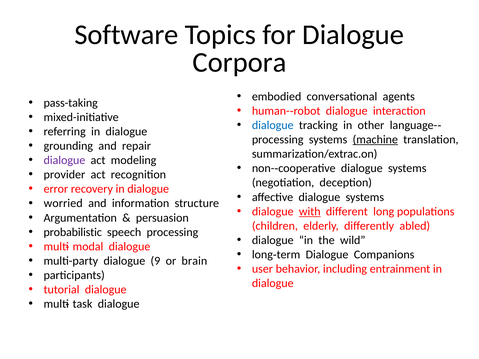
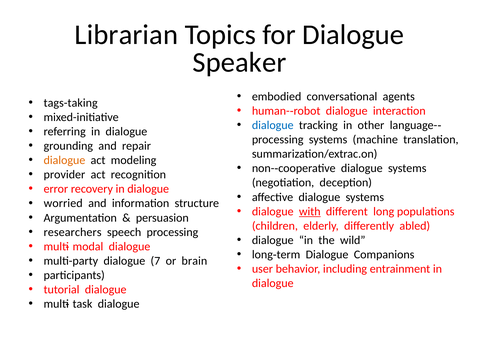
Software: Software -> Librarian (126, 35)
Corpora: Corpora -> Speaker (239, 62)
pass-taking: pass-taking -> tags-taking (71, 103)
machine underline: present -> none (375, 140)
dialogue colour: purple -> orange (64, 160)
probabilistic: probabilistic -> researchers (73, 232)
9: 9 -> 7 (155, 261)
